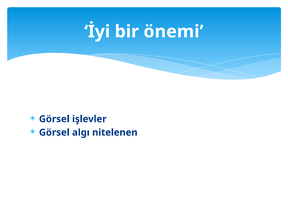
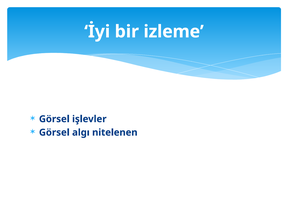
önemi: önemi -> izleme (174, 32)
